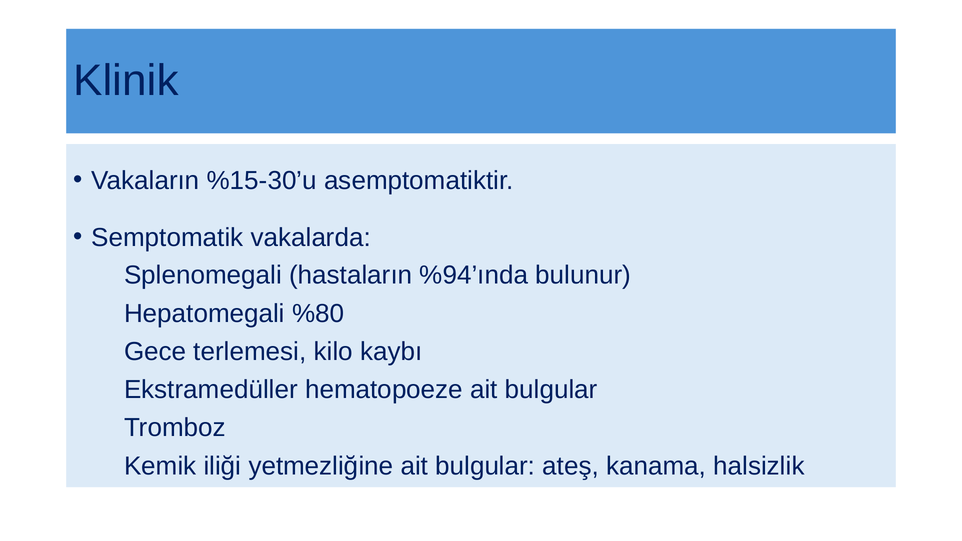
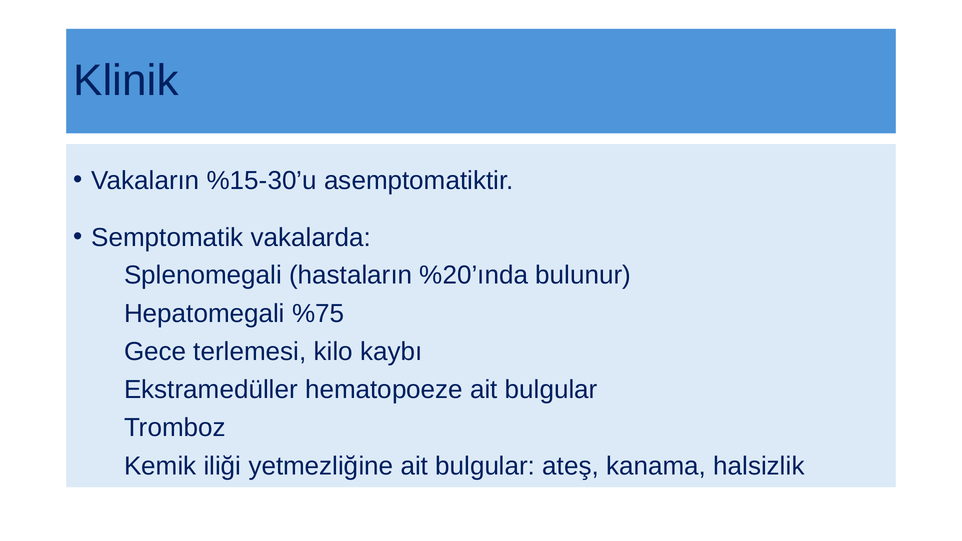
%94’ında: %94’ında -> %20’ında (474, 275)
%80: %80 -> %75 (318, 313)
